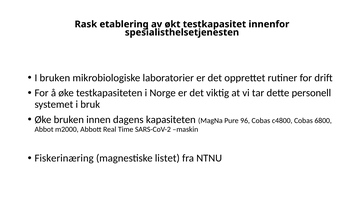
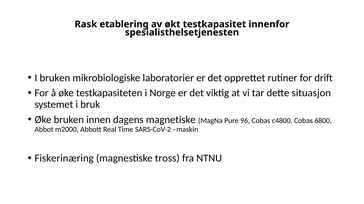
personell: personell -> situasjon (311, 93)
kapasiteten: kapasiteten -> magnetiske (171, 120)
listet: listet -> tross (167, 159)
